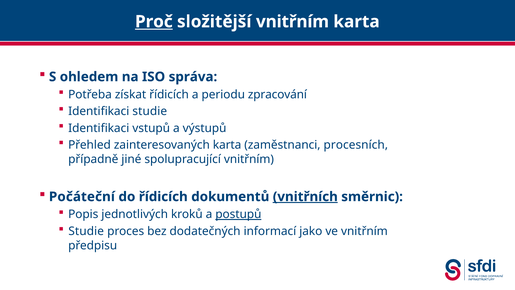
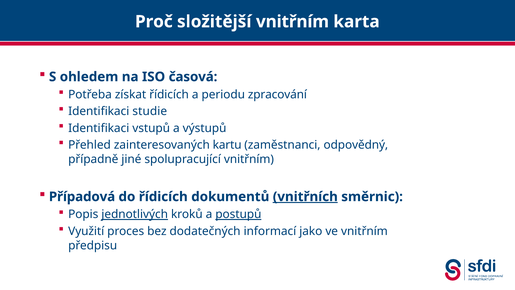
Proč underline: present -> none (154, 22)
správa: správa -> časová (193, 77)
zainteresovaných karta: karta -> kartu (227, 145)
procesních: procesních -> odpovědný (356, 145)
Počáteční: Počáteční -> Případová (82, 197)
jednotlivých underline: none -> present (135, 214)
Studie: Studie -> Využití (86, 231)
